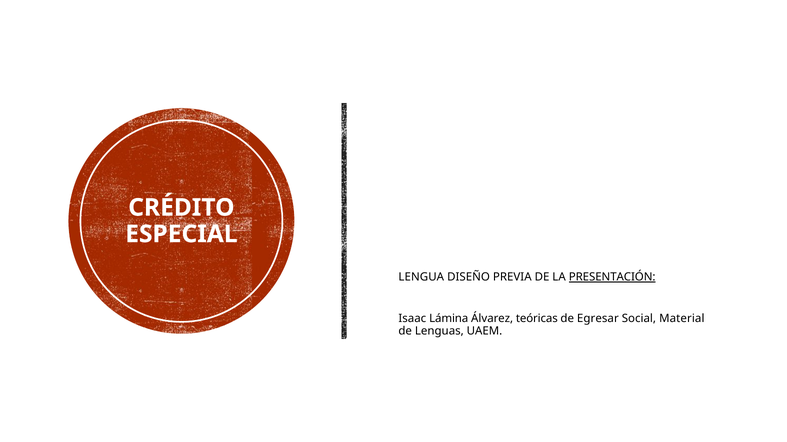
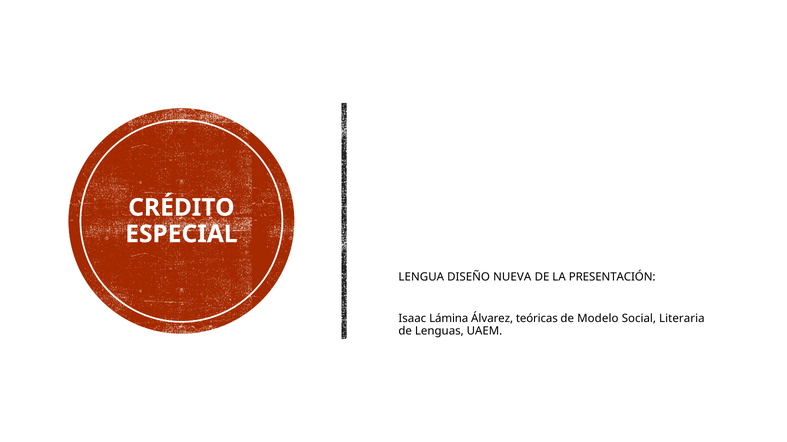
PREVIA: PREVIA -> NUEVA (512, 278)
PRESENTACIÓN underline: present -> none (612, 278)
Egresar: Egresar -> Modelo (598, 319)
Material: Material -> Literaria (682, 319)
